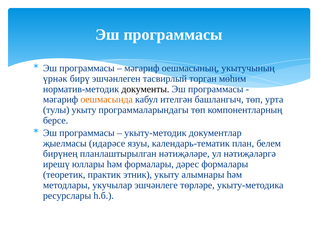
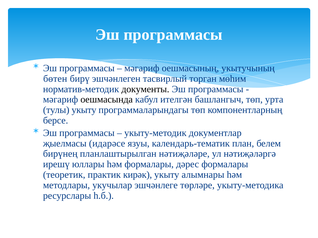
үрнәк: үрнәк -> бөтен (55, 79)
оешмасында colour: orange -> black (107, 100)
этник: этник -> кирәк (138, 175)
